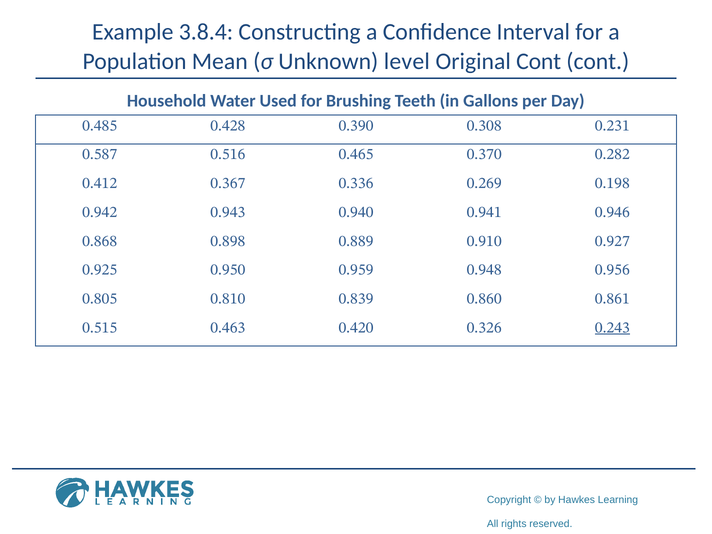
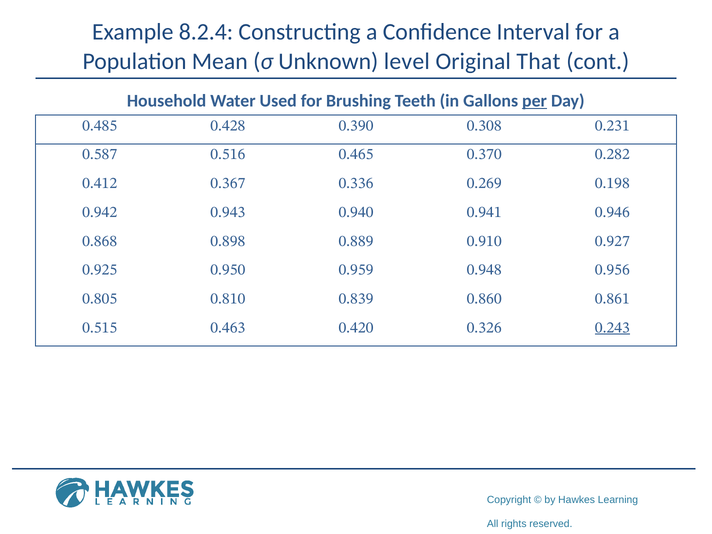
3.8.4: 3.8.4 -> 8.2.4 (206, 32)
Original Cont: Cont -> That (538, 62)
per underline: none -> present (535, 101)
